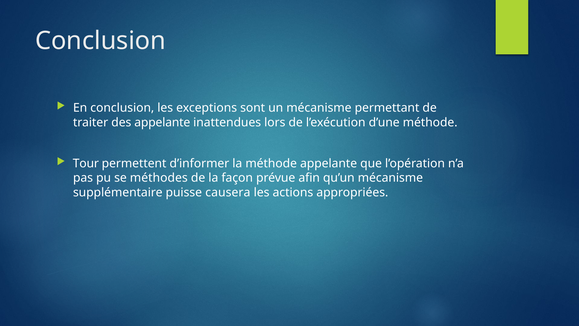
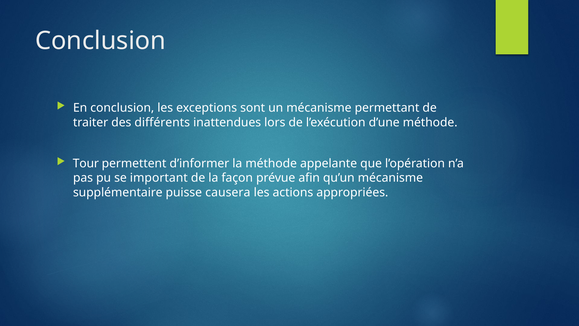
des appelante: appelante -> différents (162, 122)
méthodes: méthodes -> important (159, 178)
